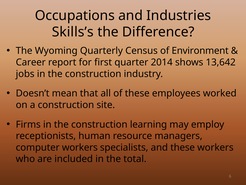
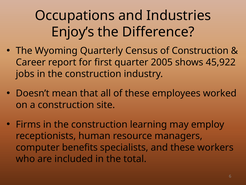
Skills’s: Skills’s -> Enjoy’s (73, 32)
of Environment: Environment -> Construction (200, 51)
2014: 2014 -> 2005 (162, 62)
13,642: 13,642 -> 45,922 (221, 62)
computer workers: workers -> benefits (80, 147)
